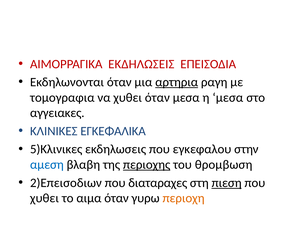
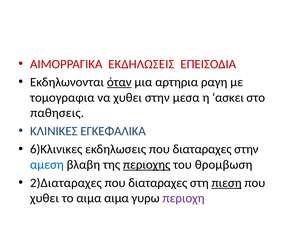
όταν underline: none -> present (119, 82)
αρτηρια underline: present -> none (177, 82)
χυθει όταν: όταν -> στην (157, 98)
η μεσα: μεσα -> ασκει (228, 98)
αγγειακες: αγγειακες -> παθησεις (57, 113)
5)Κλινικες: 5)Κλινικες -> 6)Κλινικες (56, 149)
εκδηλωσεις που εγκεφαλου: εγκεφαλου -> διαταραχες (202, 149)
2)Επεισοδιων: 2)Επεισοδιων -> 2)Διαταραχες (66, 183)
αιμα όταν: όταν -> αιμα (117, 198)
περιοχη colour: orange -> purple (184, 198)
